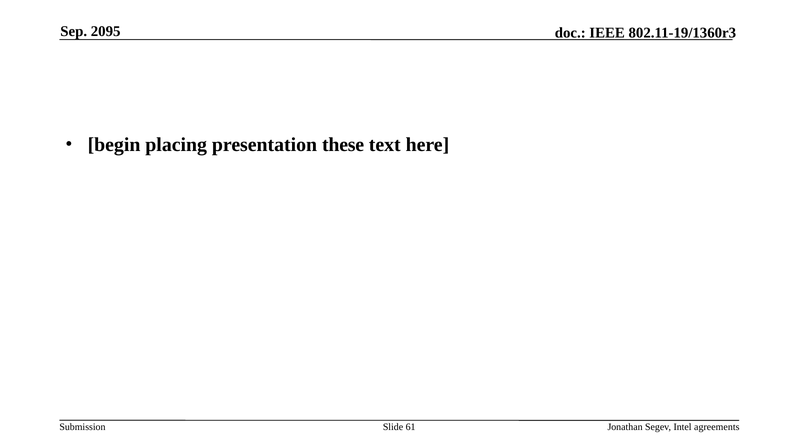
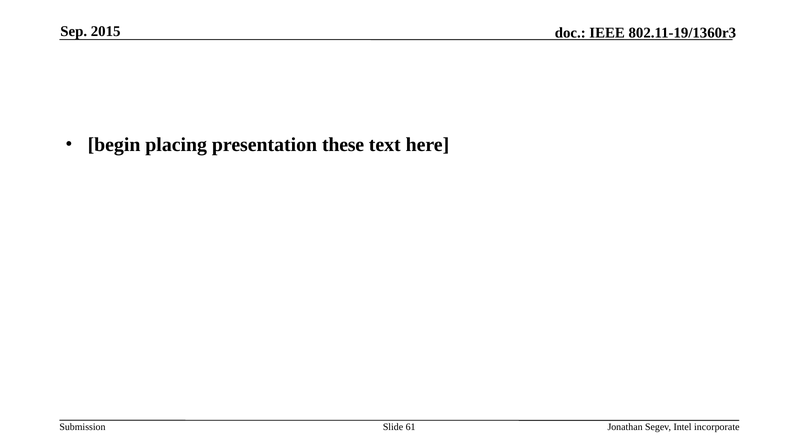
2095: 2095 -> 2015 (106, 31)
agreements: agreements -> incorporate (717, 427)
